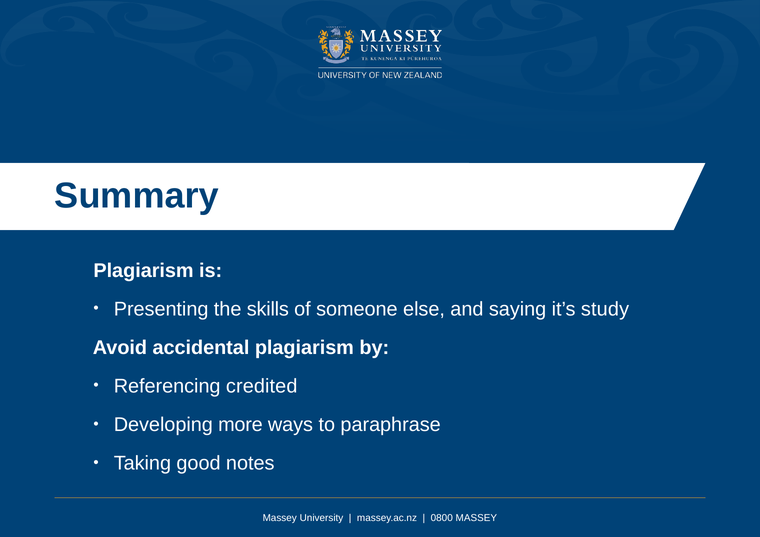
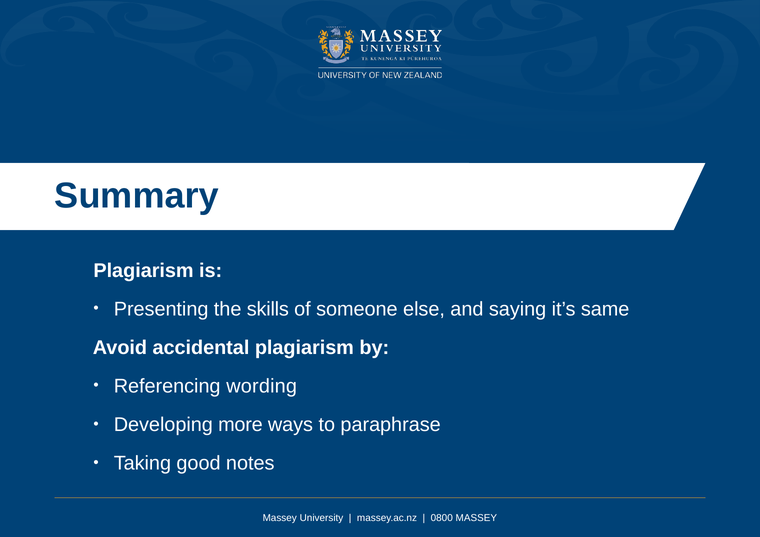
study: study -> same (605, 309)
credited: credited -> wording (262, 386)
